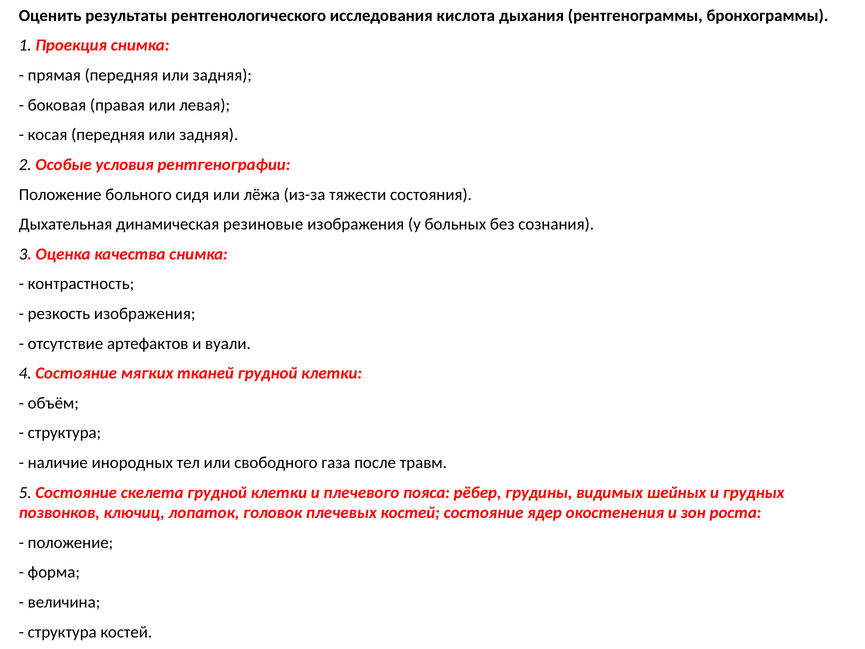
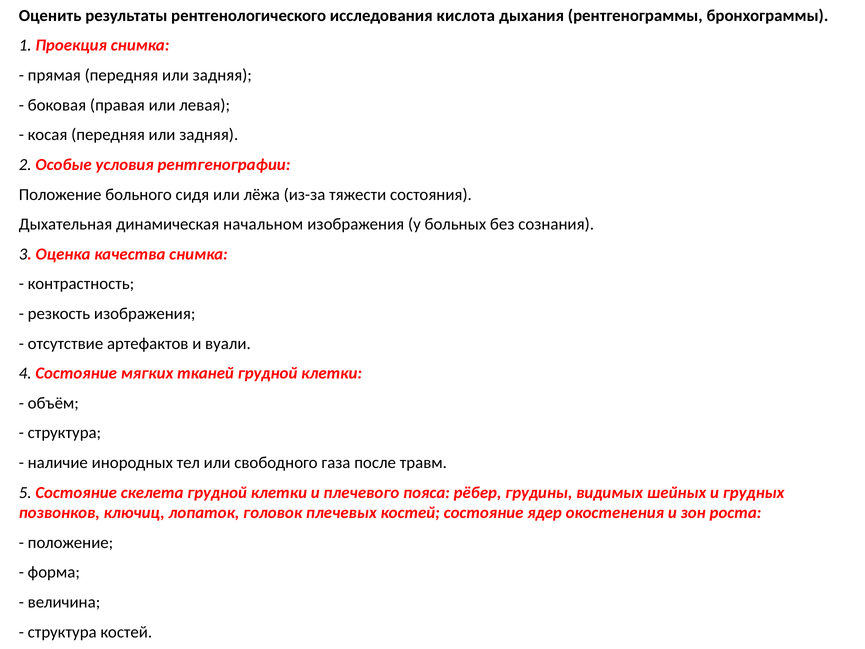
резиновые: резиновые -> начальном (263, 224)
